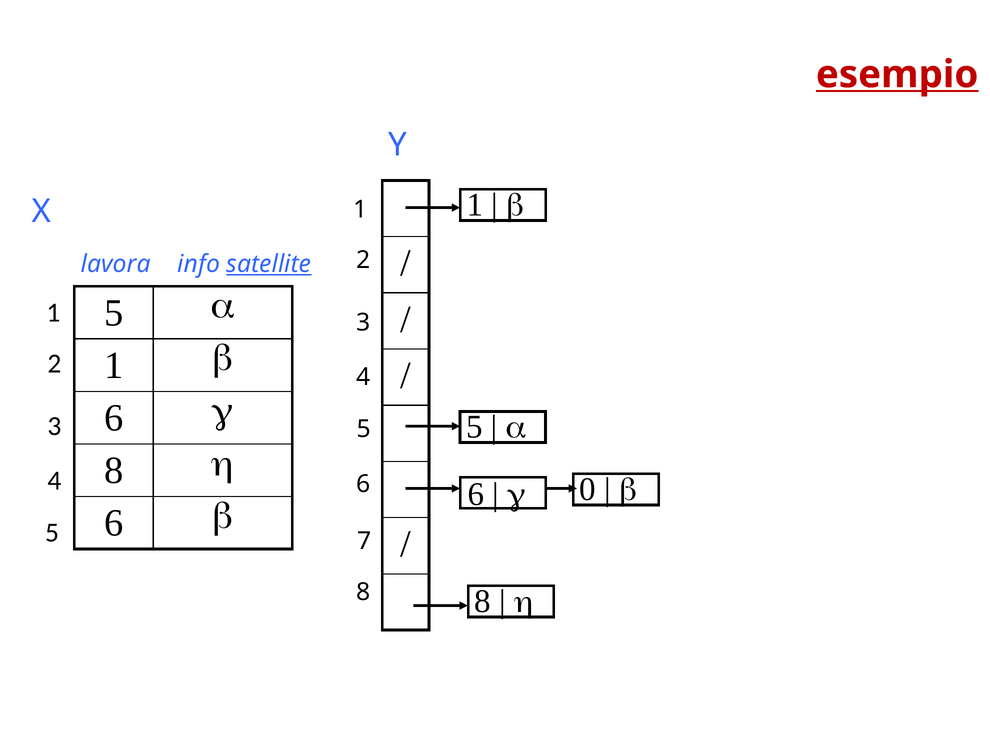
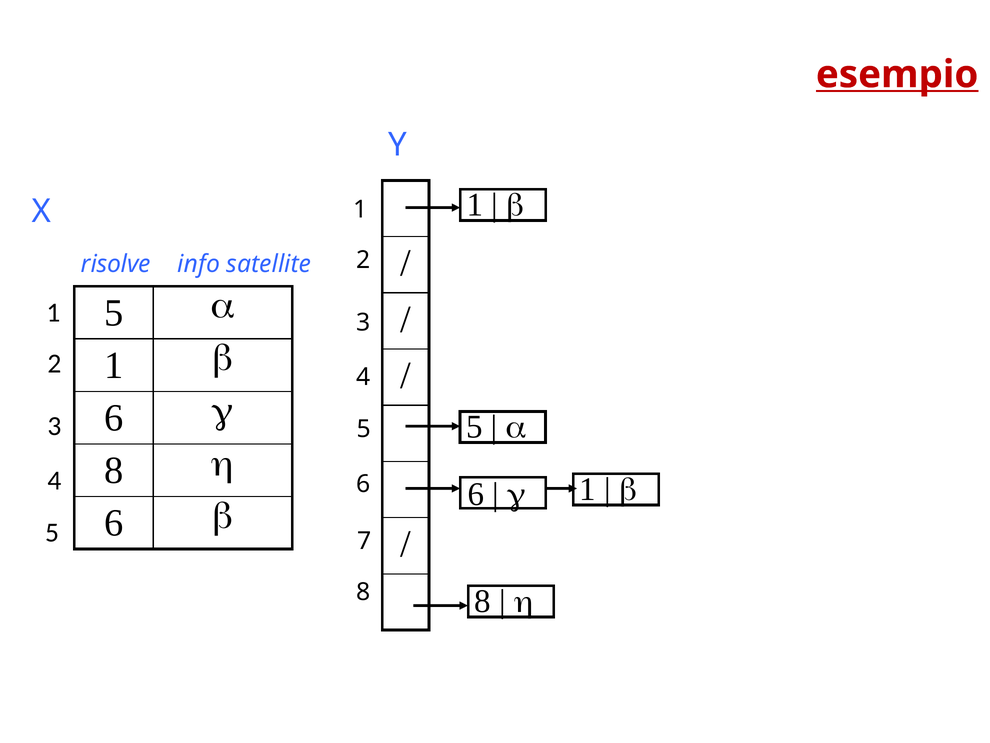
lavora: lavora -> risolve (116, 264)
satellite underline: present -> none (269, 264)
0: 0 -> 1 (588, 489)
